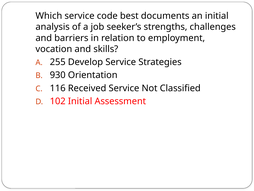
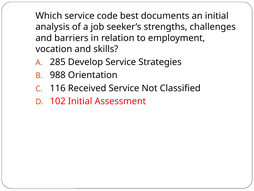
255: 255 -> 285 (58, 62)
930: 930 -> 988 (58, 75)
